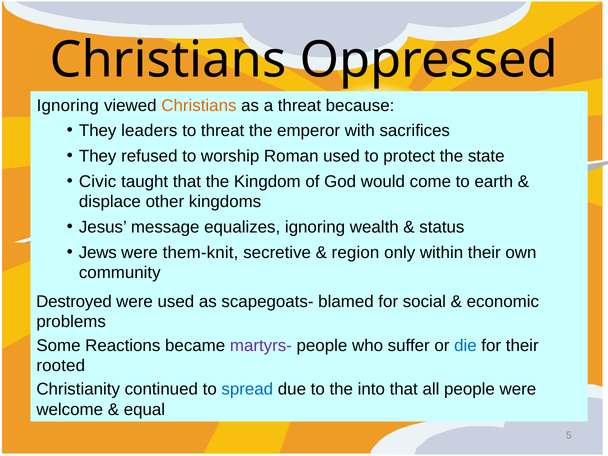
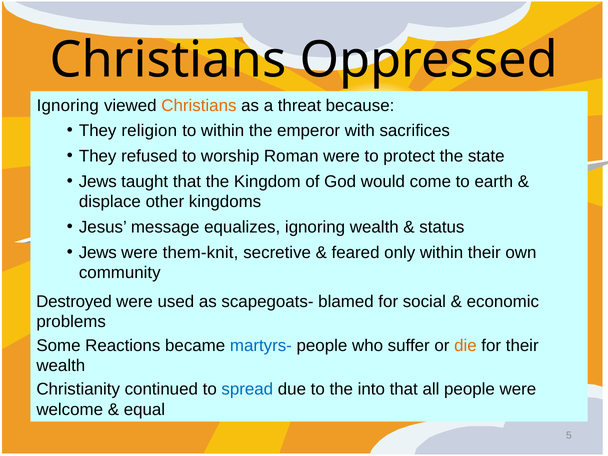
leaders: leaders -> religion (149, 131)
to threat: threat -> within (223, 131)
Roman used: used -> were (342, 156)
Civic: Civic -> Jews (98, 182)
region: region -> feared (356, 253)
martyrs- colour: purple -> blue (261, 345)
die colour: blue -> orange (465, 345)
rooted: rooted -> wealth (61, 366)
